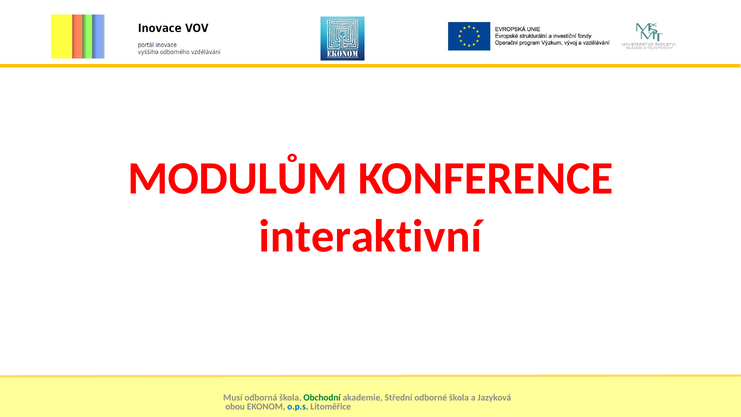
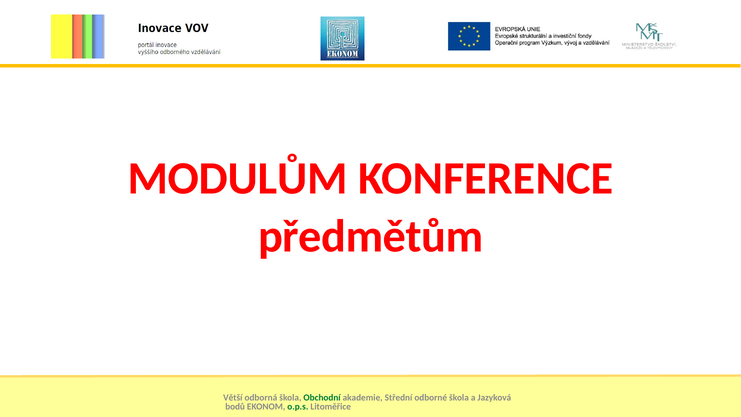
interaktivní: interaktivní -> předmětům (371, 236)
Musí: Musí -> Větší (233, 397)
obou: obou -> bodů (235, 407)
o.p.s colour: blue -> green (298, 407)
